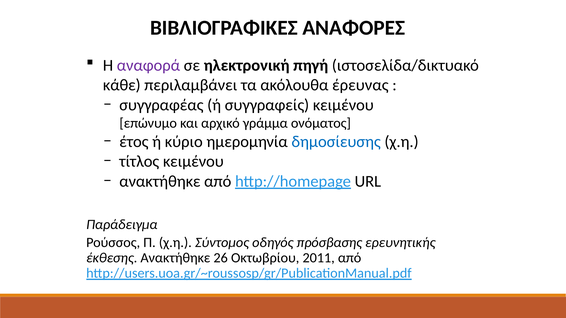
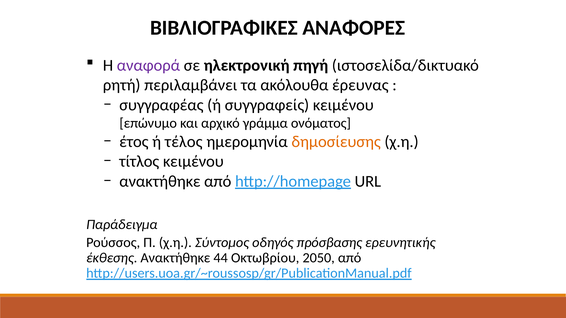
κάθε: κάθε -> ρητή (122, 85)
κύριο: κύριο -> τέλος (184, 142)
δημοσίευσης colour: blue -> orange (336, 142)
26: 26 -> 44 (221, 258)
2011: 2011 -> 2050 (319, 258)
